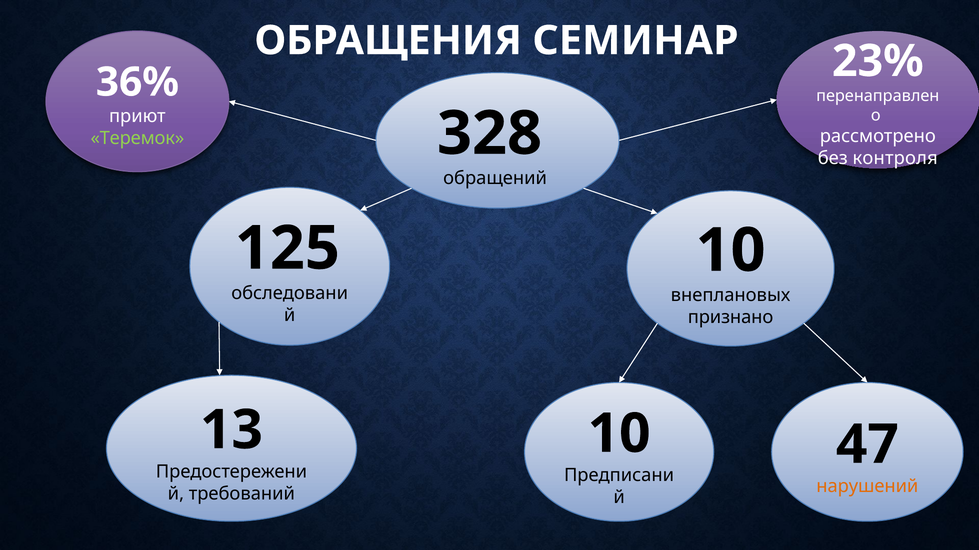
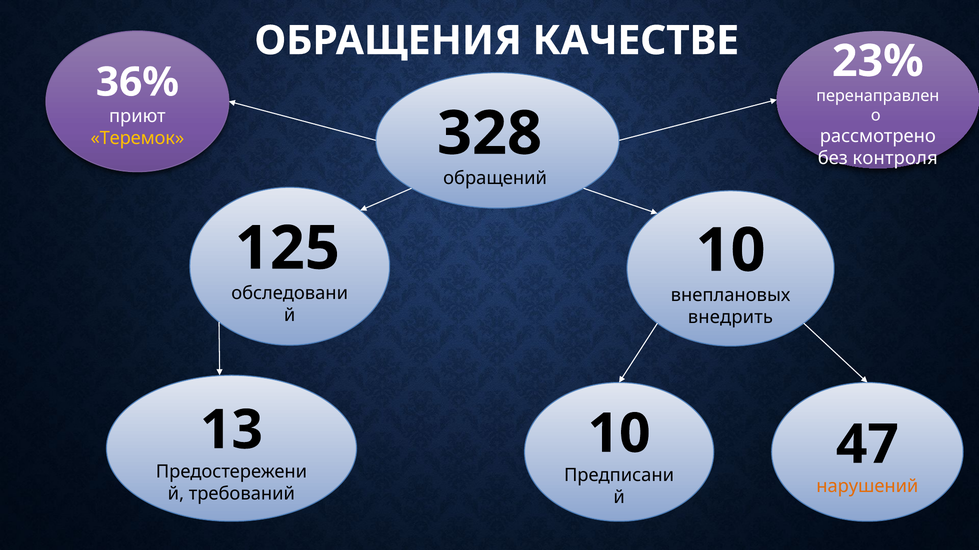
СЕМИНАР: СЕМИНАР -> КАЧЕСТВЕ (636, 41)
Теремок colour: light green -> yellow (137, 138)
признано: признано -> внедрить (730, 318)
